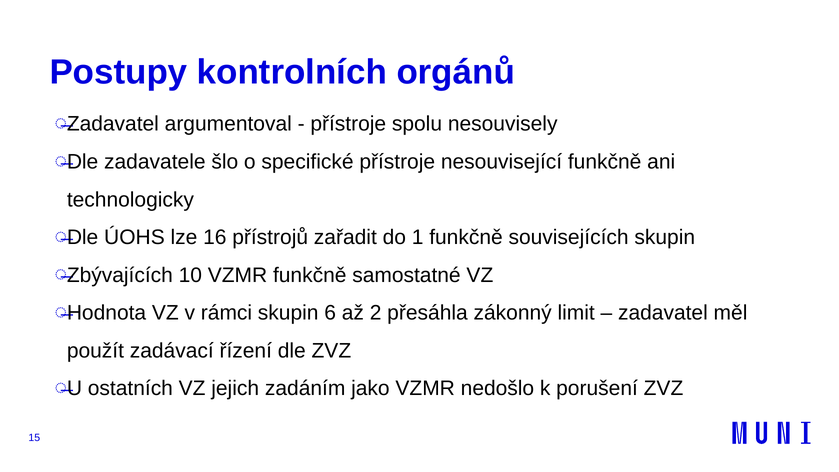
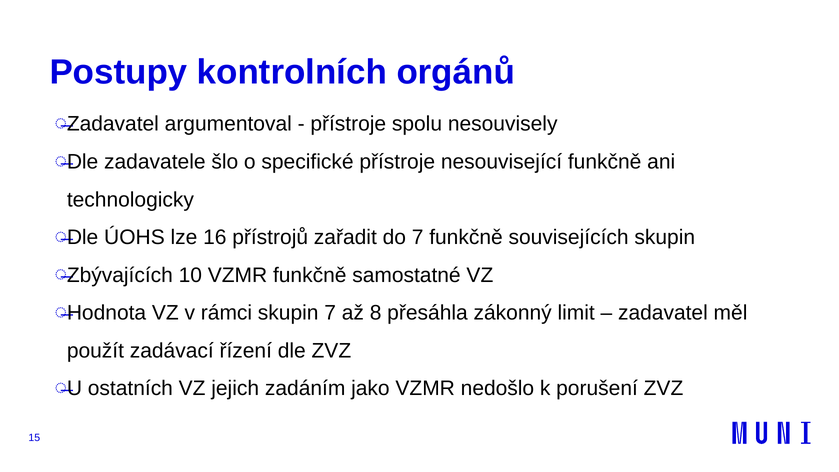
do 1: 1 -> 7 (418, 237)
skupin 6: 6 -> 7 (330, 313)
2: 2 -> 8 (376, 313)
